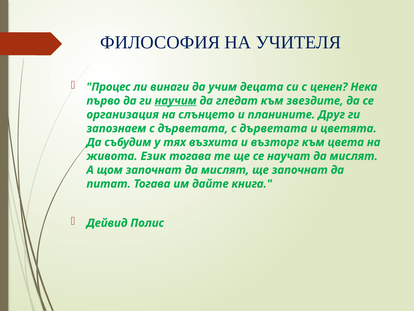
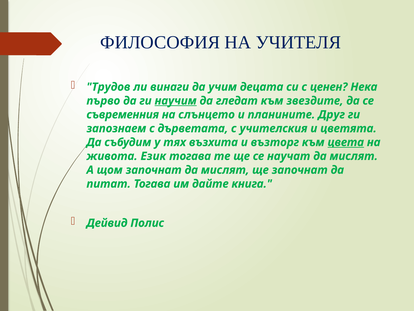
Процес: Процес -> Трудов (108, 87)
организация: организация -> съвременния (123, 114)
дърветата с дърветата: дърветата -> учителския (273, 128)
цвета underline: none -> present (346, 142)
